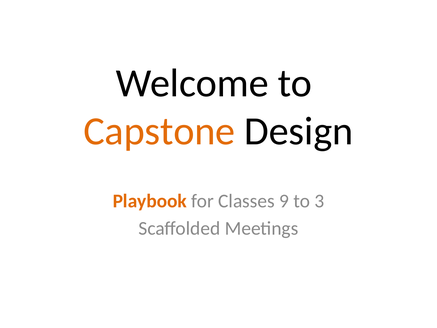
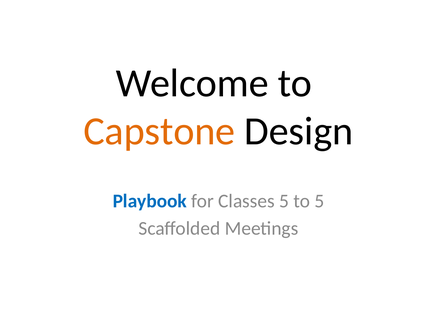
Playbook colour: orange -> blue (150, 201)
Classes 9: 9 -> 5 (284, 201)
to 3: 3 -> 5 (319, 201)
